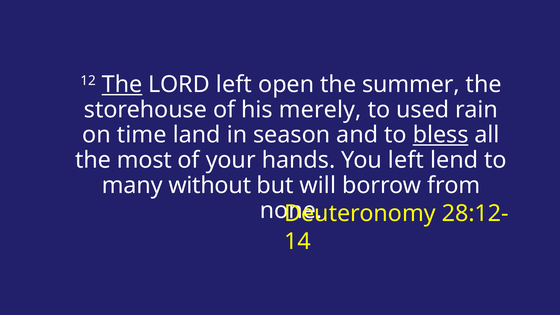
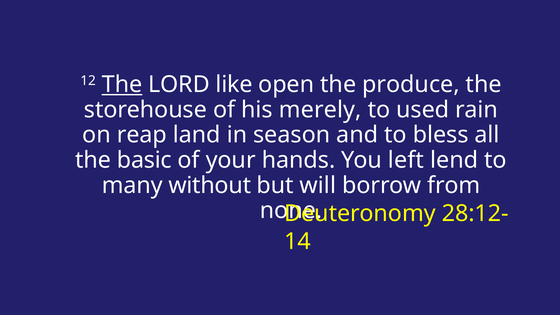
LORD left: left -> like (234, 85)
summer: summer -> produce (411, 85)
time: time -> reap (142, 135)
bless underline: present -> none (441, 135)
most: most -> basic (144, 160)
